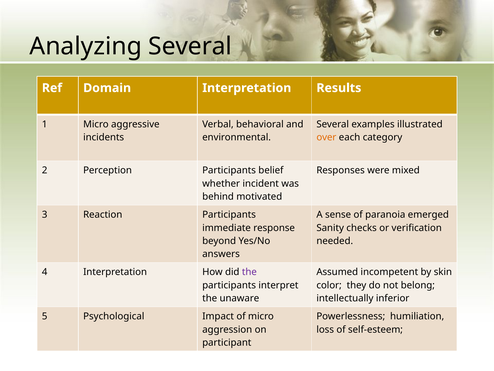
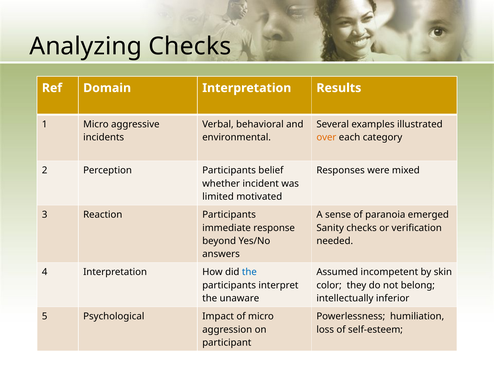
Analyzing Several: Several -> Checks (190, 46)
behind: behind -> limited (218, 196)
the colour: purple -> blue (249, 272)
